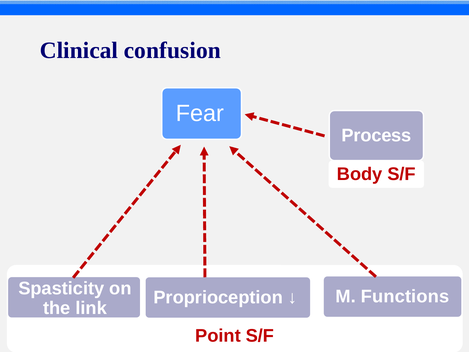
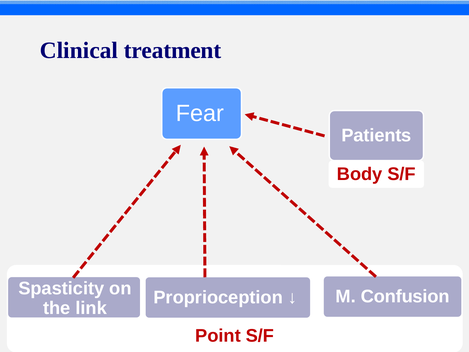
confusion: confusion -> treatment (173, 50)
Process: Process -> Patients (376, 135)
Functions: Functions -> Confusion (405, 296)
